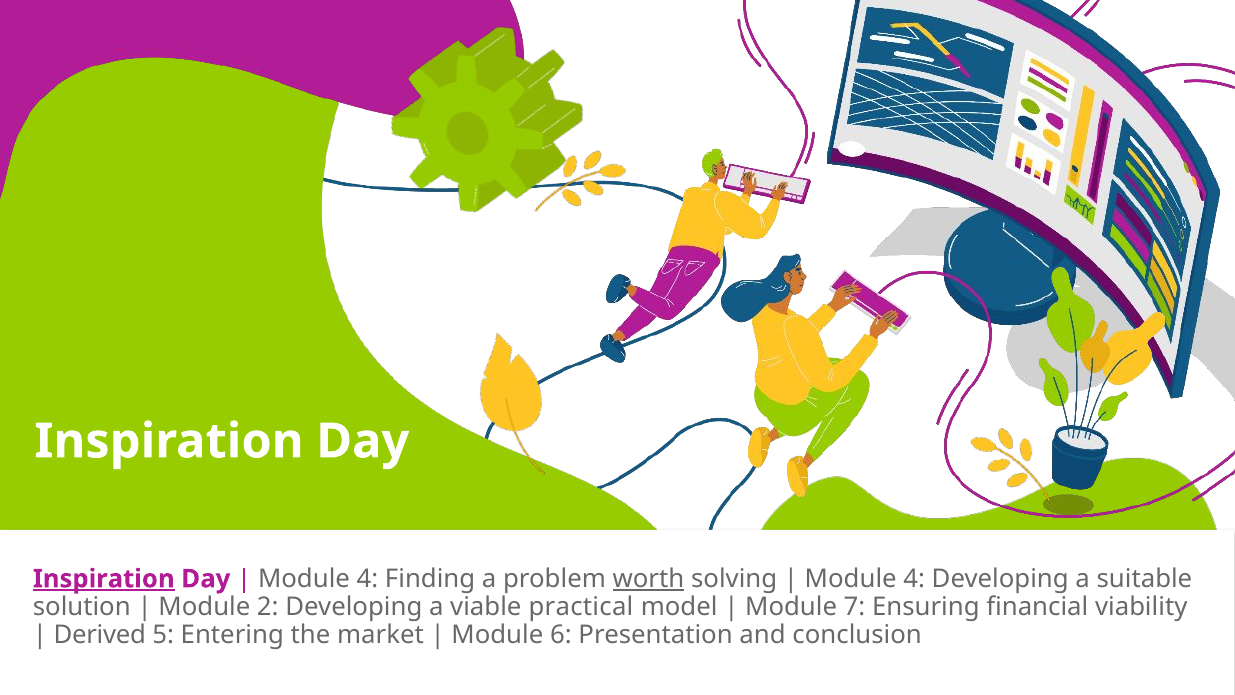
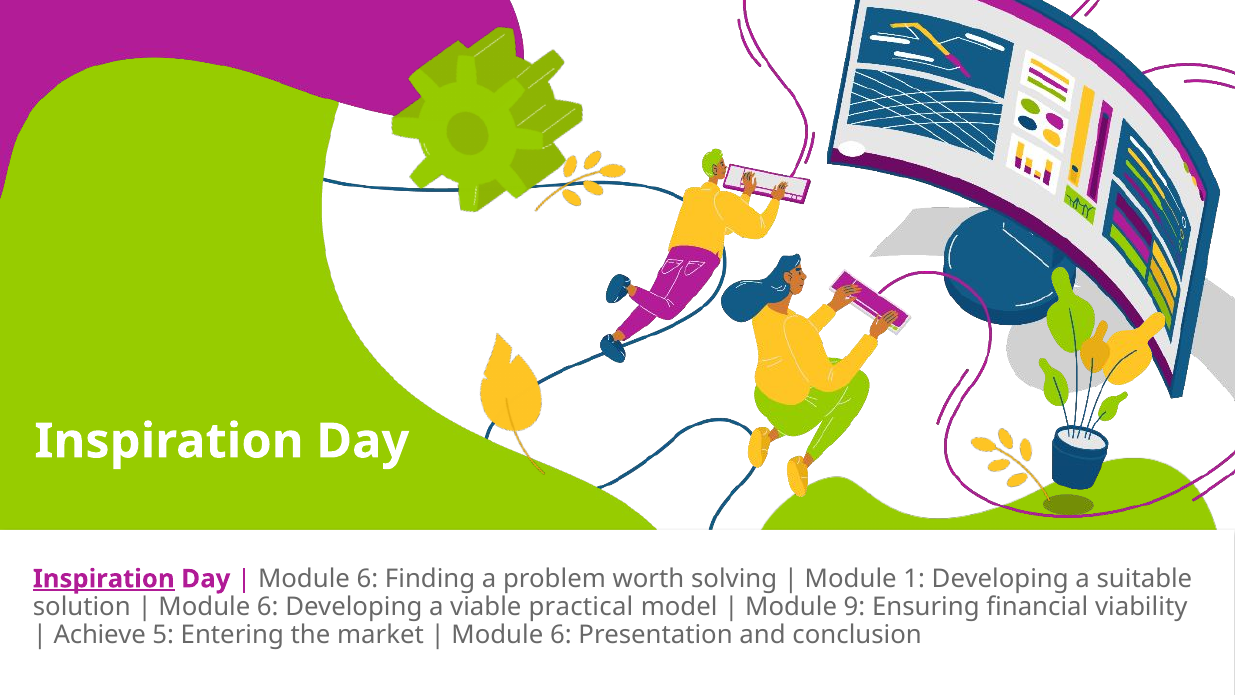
4: 4 -> 6 (368, 579)
worth underline: present -> none (648, 579)
4: 4 -> 1 (914, 579)
2: 2 -> 6 (268, 606)
7: 7 -> 9 (855, 606)
Derived: Derived -> Achieve (100, 634)
